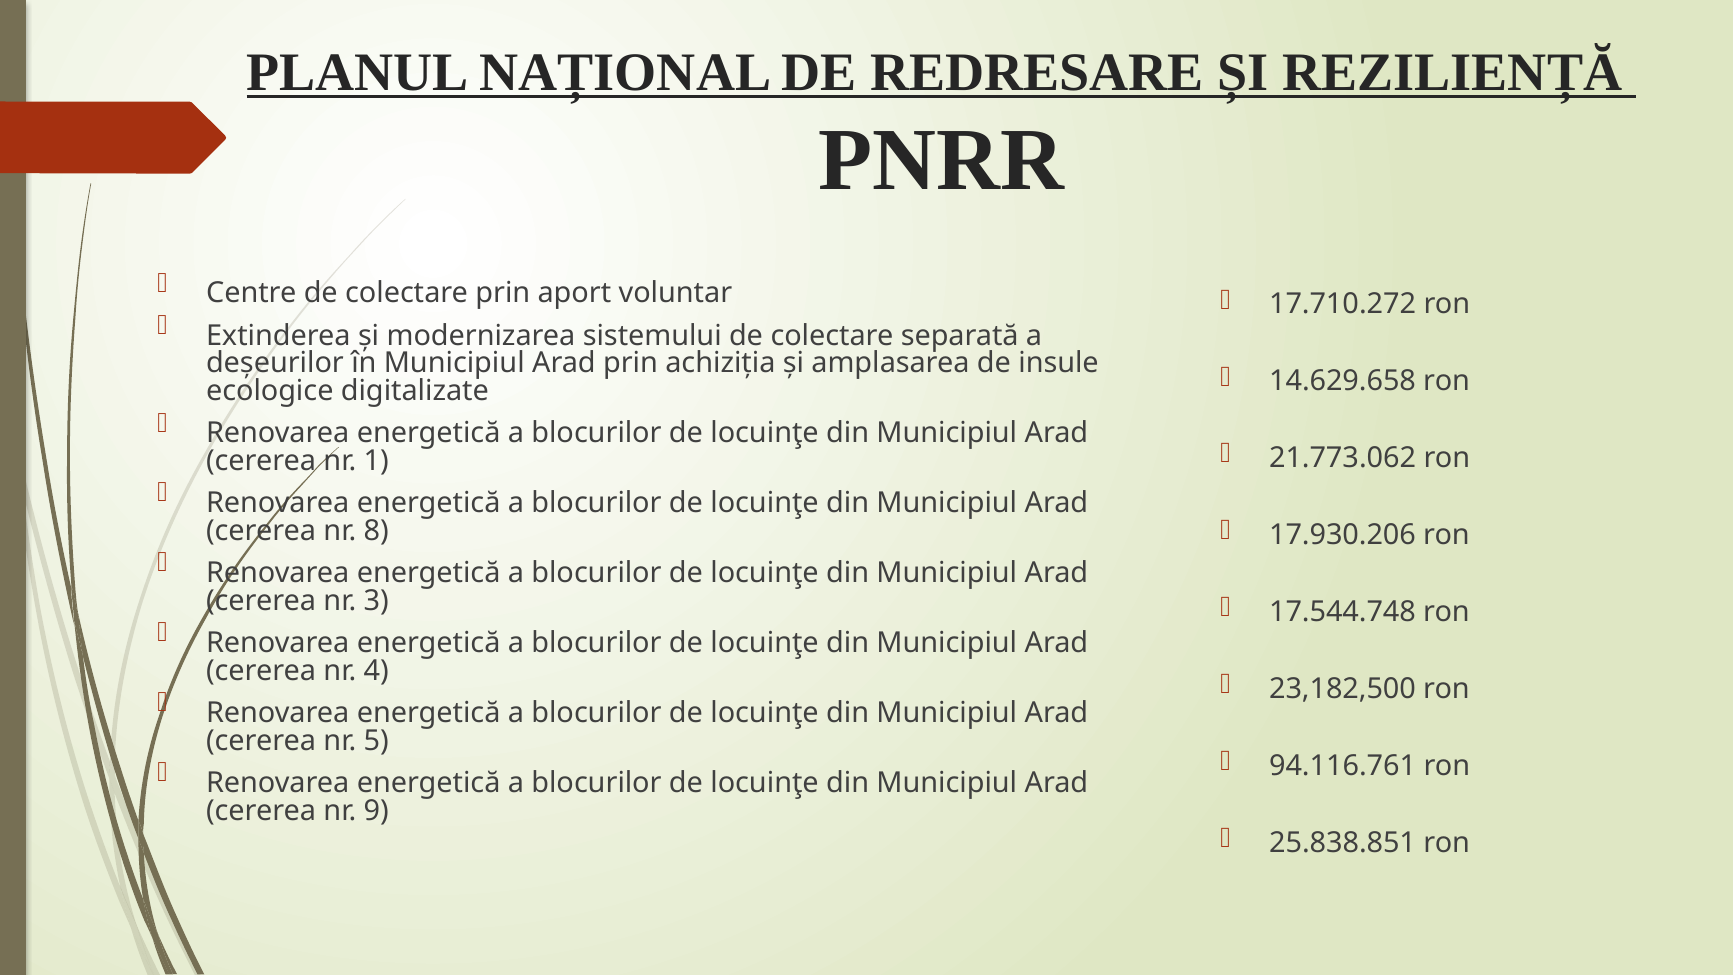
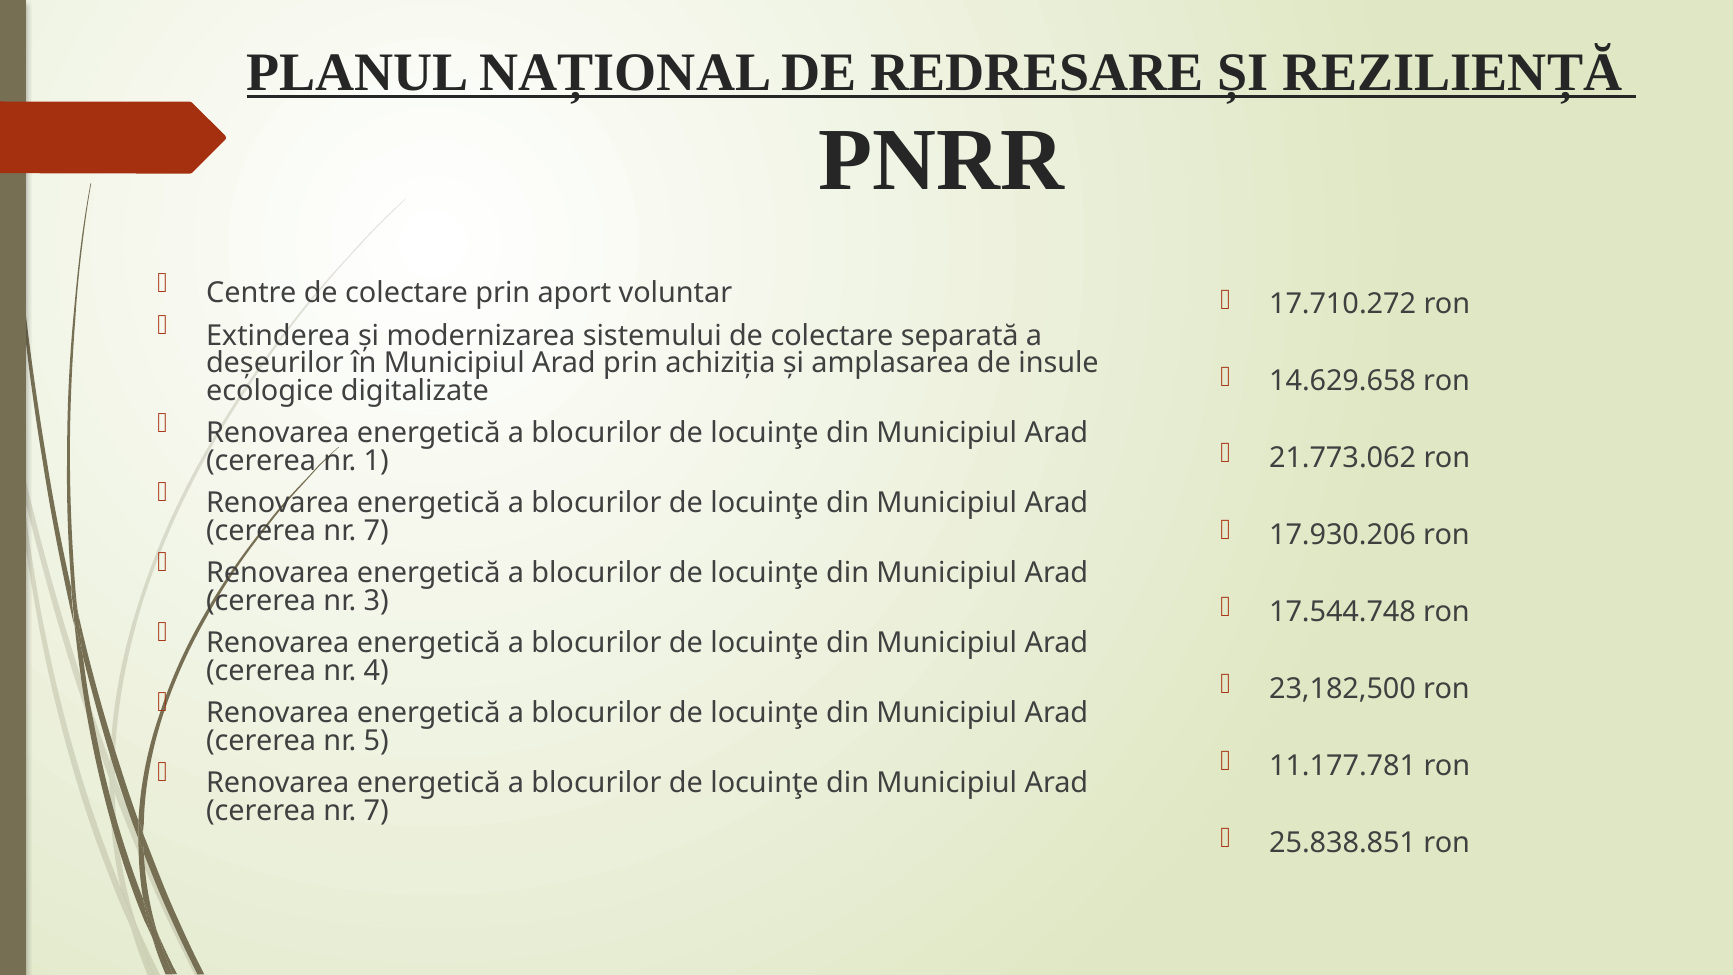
8: 8 -> 7 (376, 531)
94.116.761: 94.116.761 -> 11.177.781 (1343, 766)
9: 9 -> 7 (376, 810)
